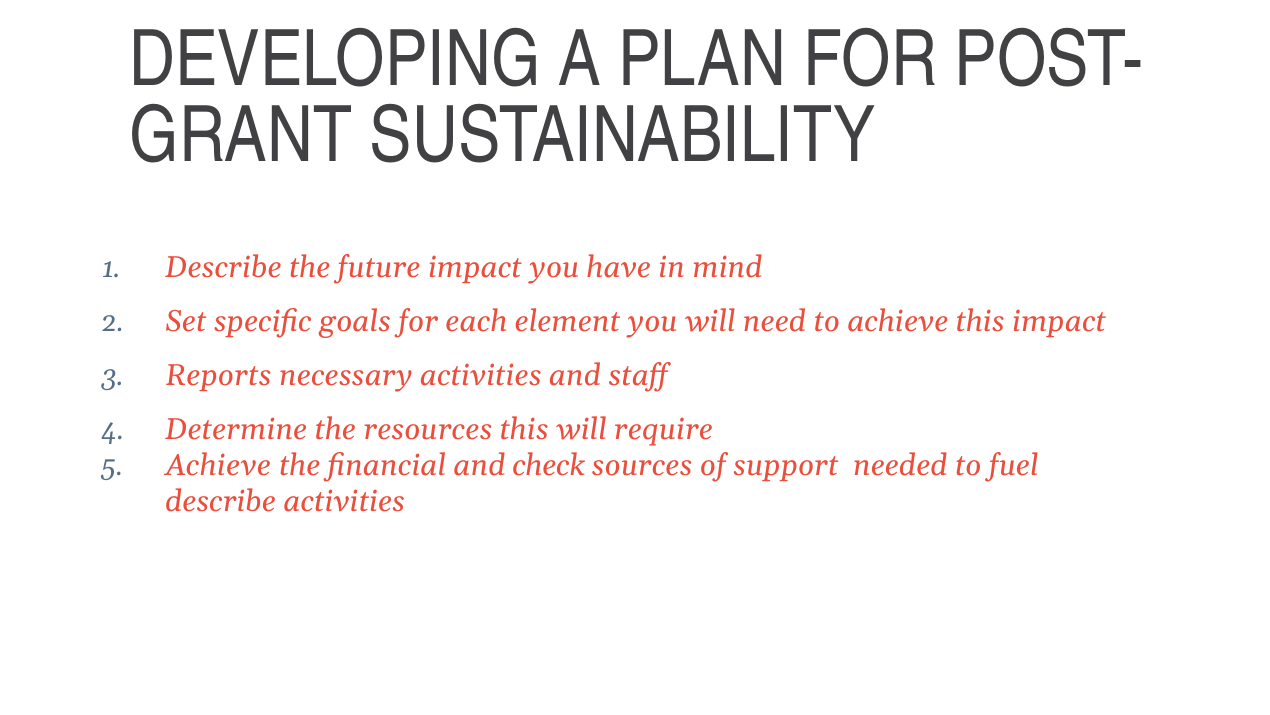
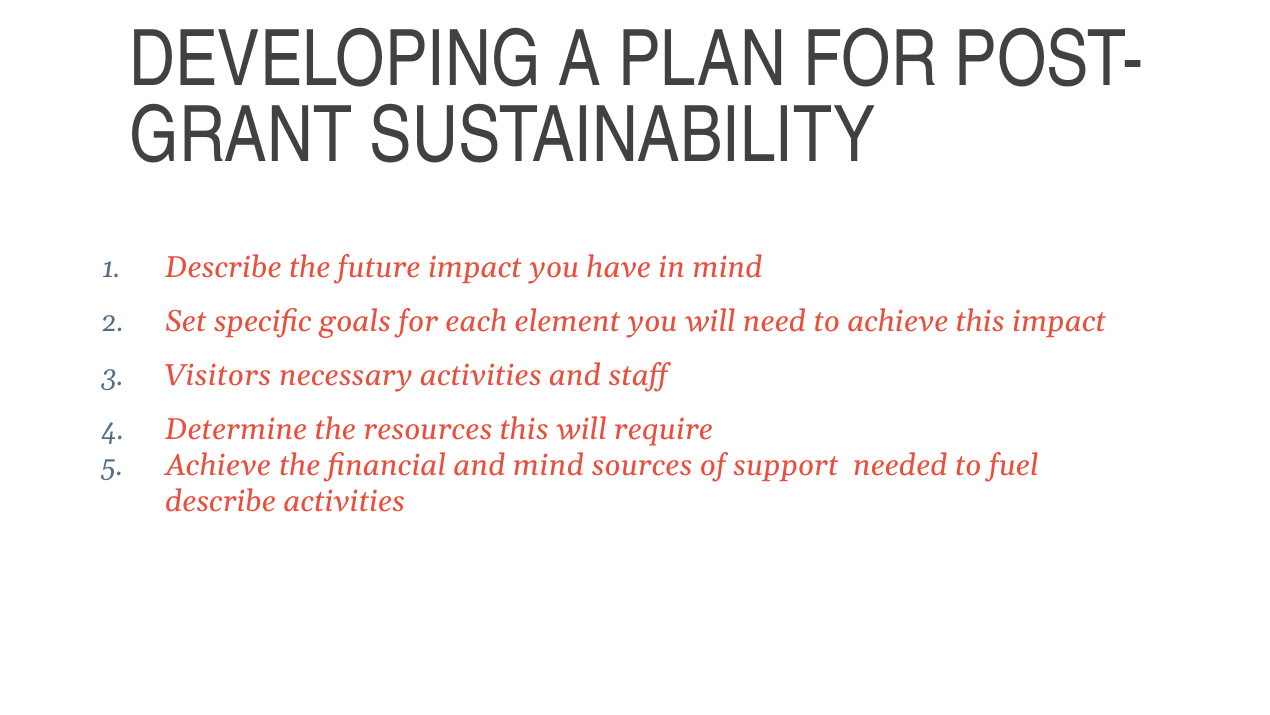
Reports: Reports -> Visitors (218, 375)
and check: check -> mind (549, 465)
